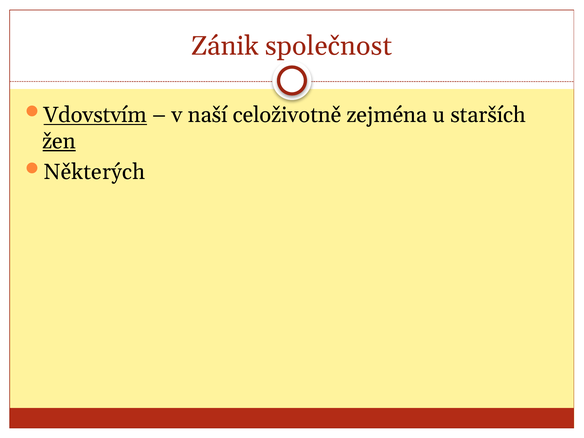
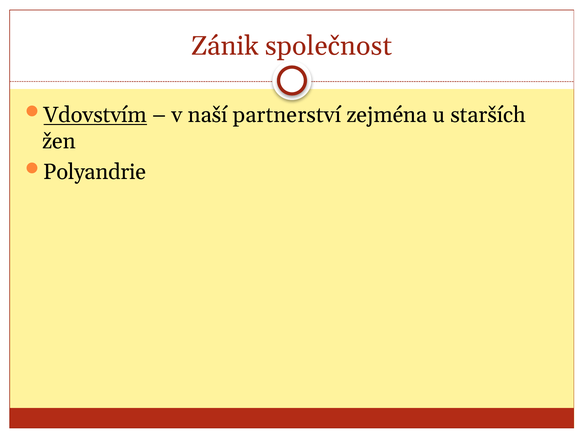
celoživotně: celoživotně -> partnerství (287, 115)
žen underline: present -> none (59, 141)
Některých: Některých -> Polyandrie (95, 172)
